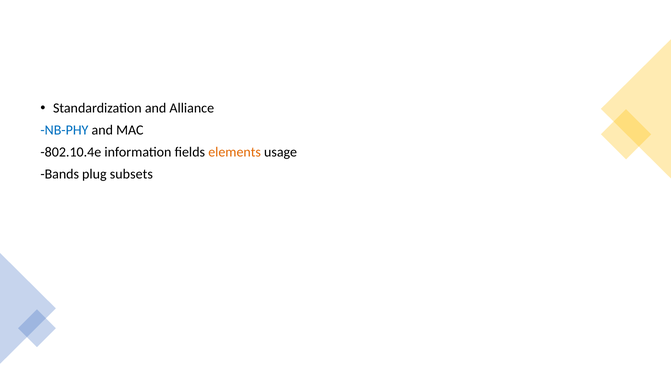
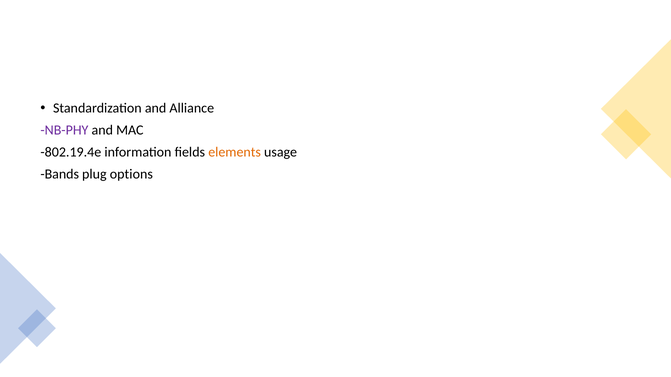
NB-PHY colour: blue -> purple (64, 130)
-802.10.4e: -802.10.4e -> -802.19.4e (71, 152)
subsets: subsets -> options (131, 174)
